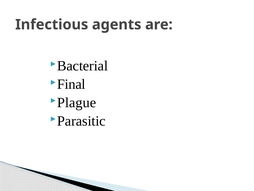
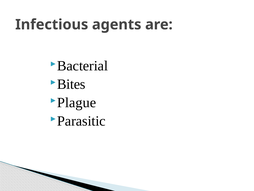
Final: Final -> Bites (71, 84)
